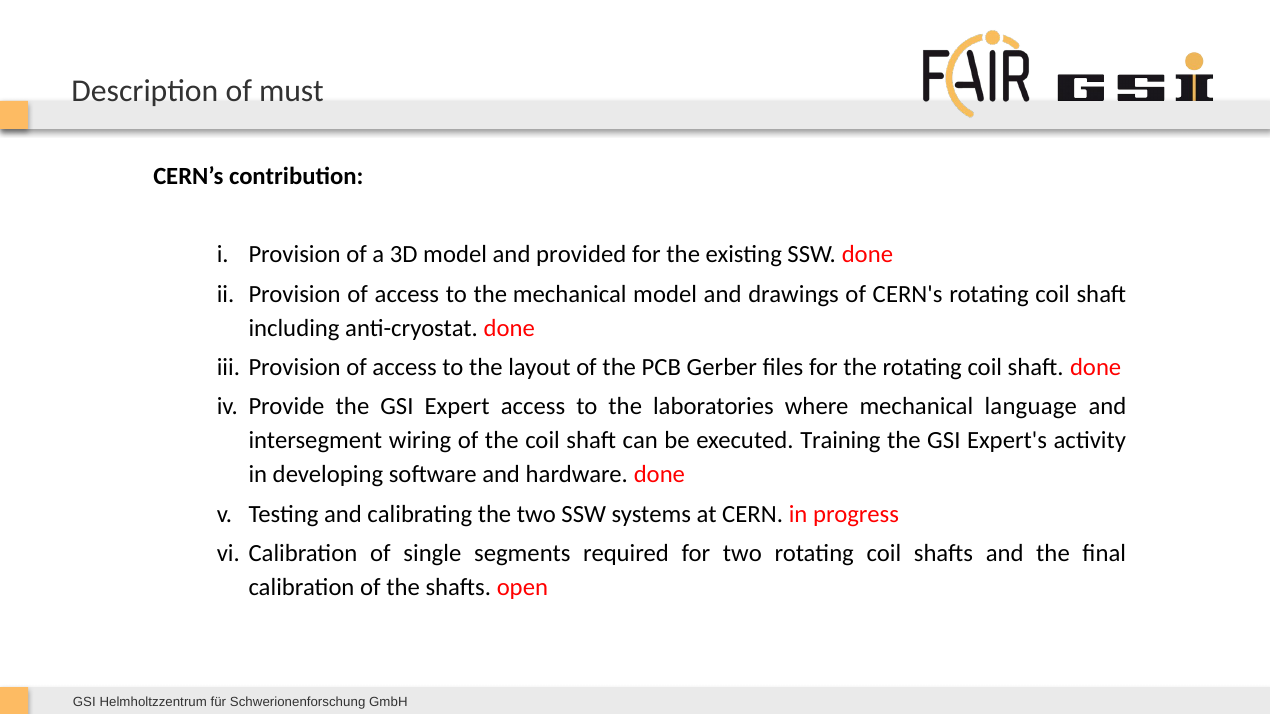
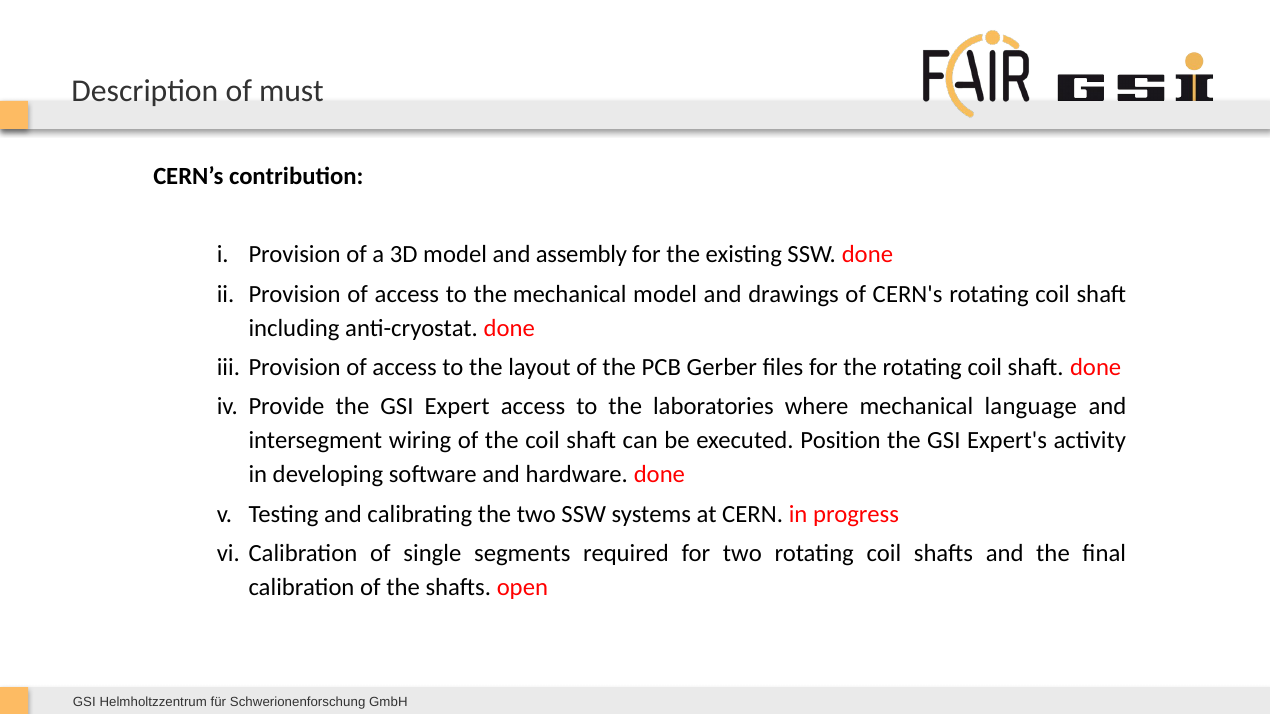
provided: provided -> assembly (581, 255)
Training: Training -> Position (840, 441)
